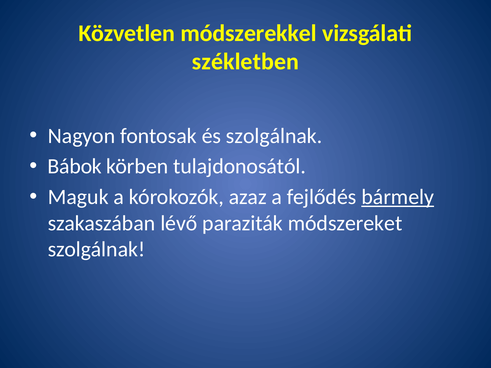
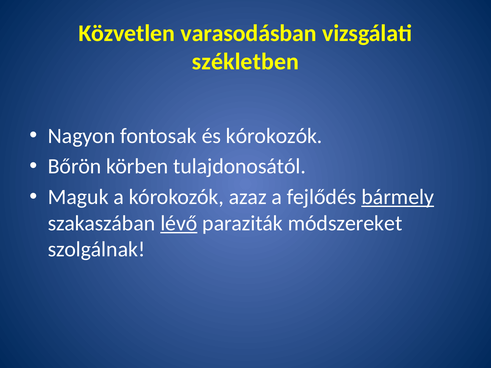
módszerekkel: módszerekkel -> varasodásban (249, 33)
és szolgálnak: szolgálnak -> kórokozók (274, 136)
Bábok: Bábok -> Bőrön (75, 167)
lévő underline: none -> present (179, 223)
